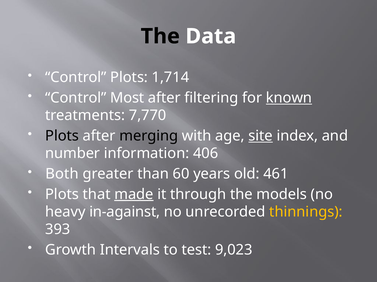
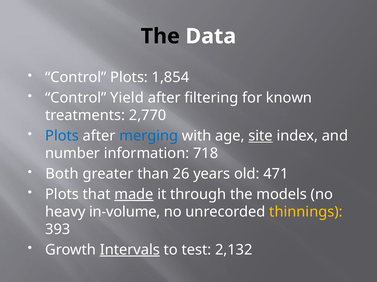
1,714: 1,714 -> 1,854 (170, 78)
Most: Most -> Yield (127, 98)
known underline: present -> none (289, 98)
7,770: 7,770 -> 2,770 (148, 116)
Plots colour: black -> blue (62, 136)
merging colour: black -> blue (149, 136)
406: 406 -> 718 (206, 154)
60: 60 -> 26 (181, 174)
461: 461 -> 471 (276, 174)
in-against: in-against -> in-volume (125, 212)
Intervals underline: none -> present (130, 250)
9,023: 9,023 -> 2,132 (234, 250)
